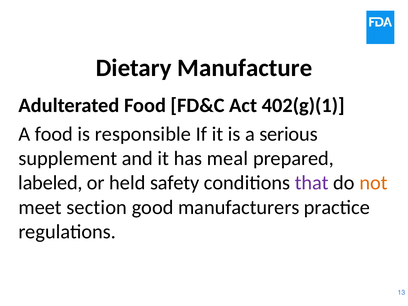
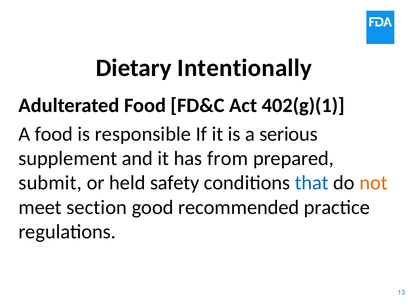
Manufacture: Manufacture -> Intentionally (245, 68)
meal: meal -> from (228, 158)
labeled: labeled -> submit (50, 183)
that colour: purple -> blue (312, 183)
manufacturers: manufacturers -> recommended (239, 207)
